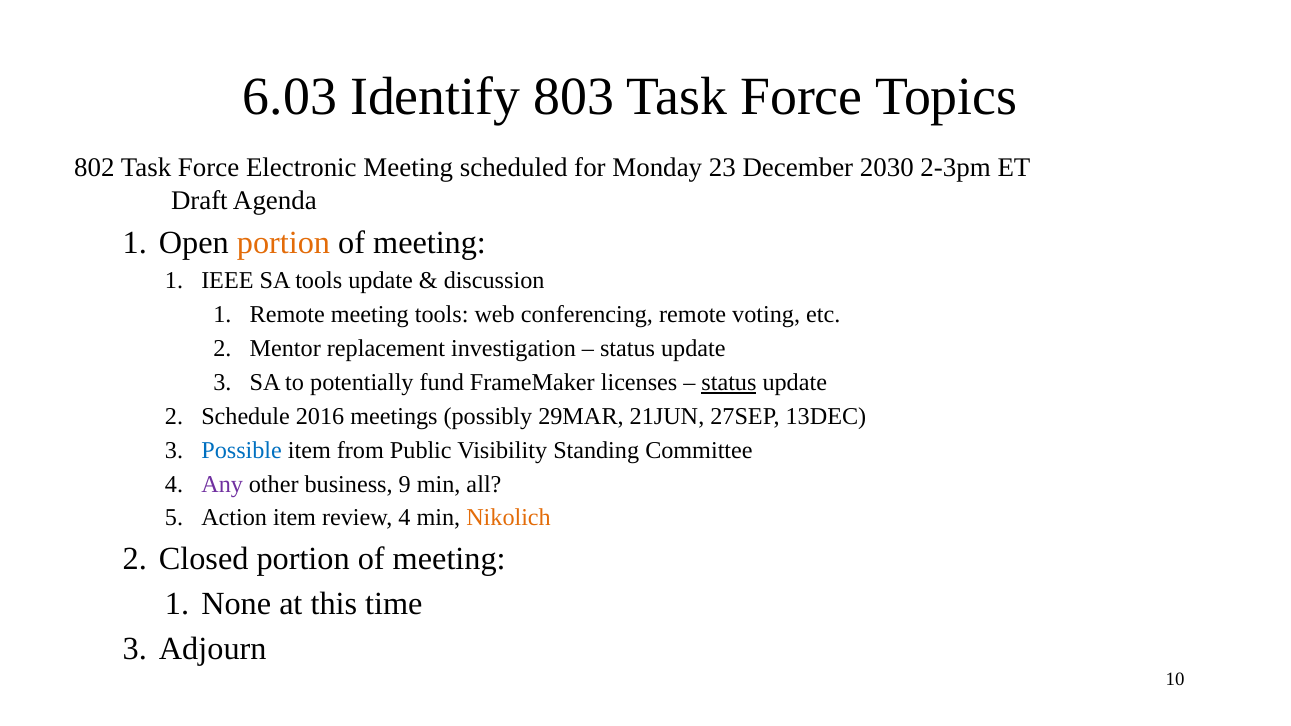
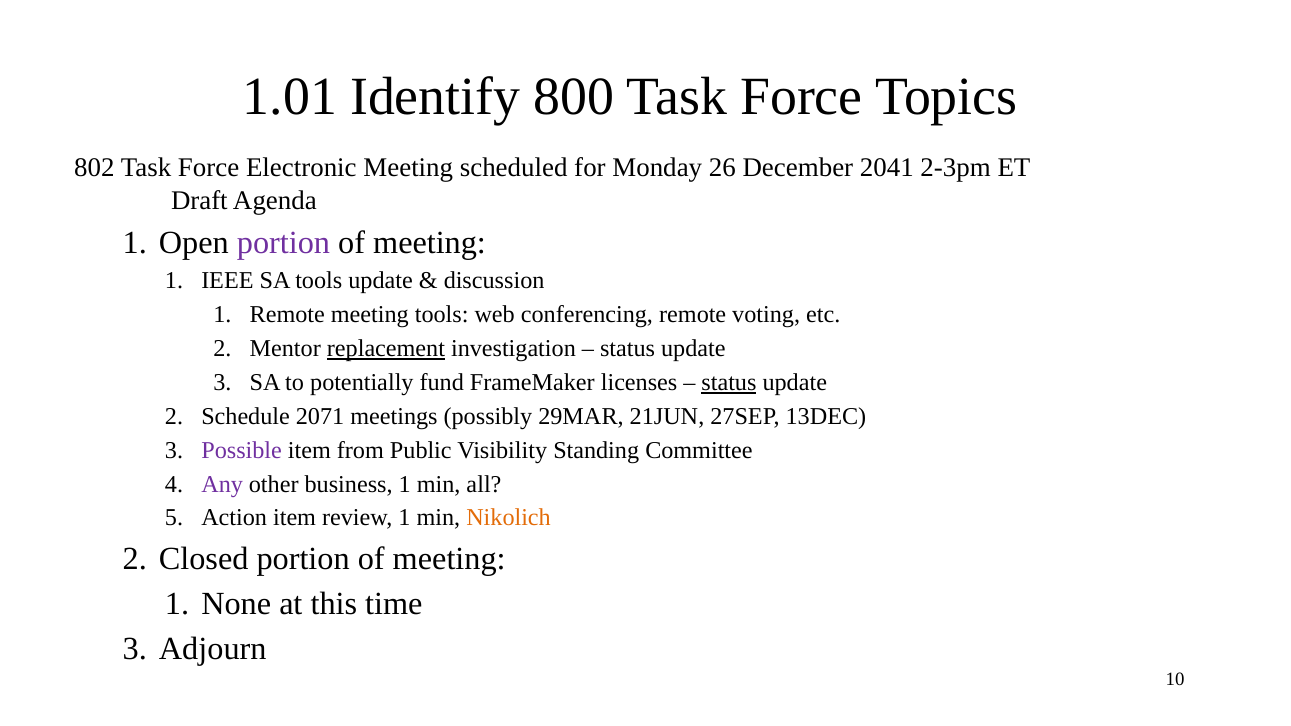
6.03: 6.03 -> 1.01 (290, 97)
803: 803 -> 800 (574, 97)
23: 23 -> 26 (722, 168)
2030: 2030 -> 2041 (887, 168)
portion colour: orange -> purple (283, 243)
replacement underline: none -> present (386, 349)
2016: 2016 -> 2071 (320, 416)
Possible colour: blue -> purple (242, 450)
business 9: 9 -> 1 (405, 484)
review 4: 4 -> 1 (404, 518)
